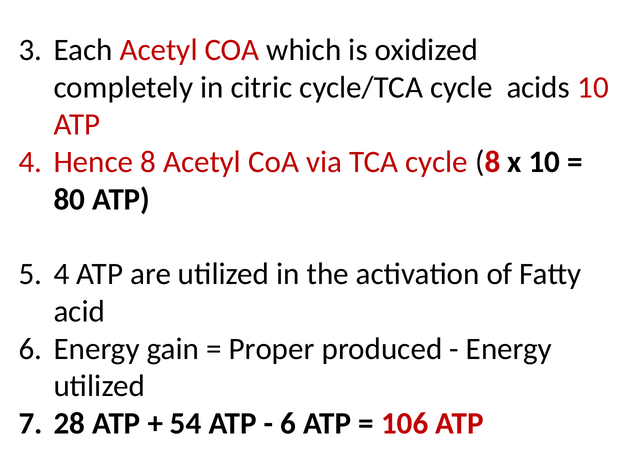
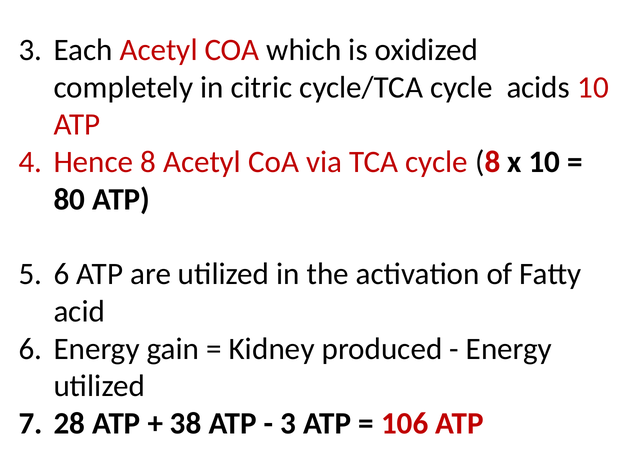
4: 4 -> 6 (62, 274)
Proper: Proper -> Kidney (272, 348)
54: 54 -> 38 (186, 423)
6: 6 -> 3 (288, 423)
